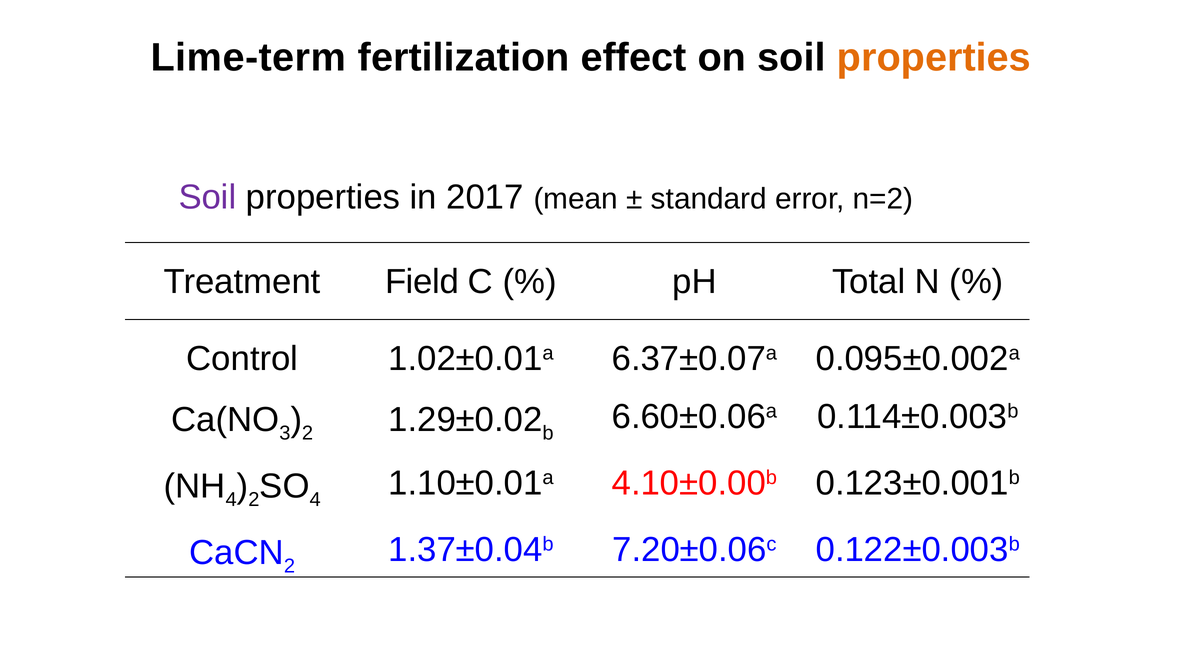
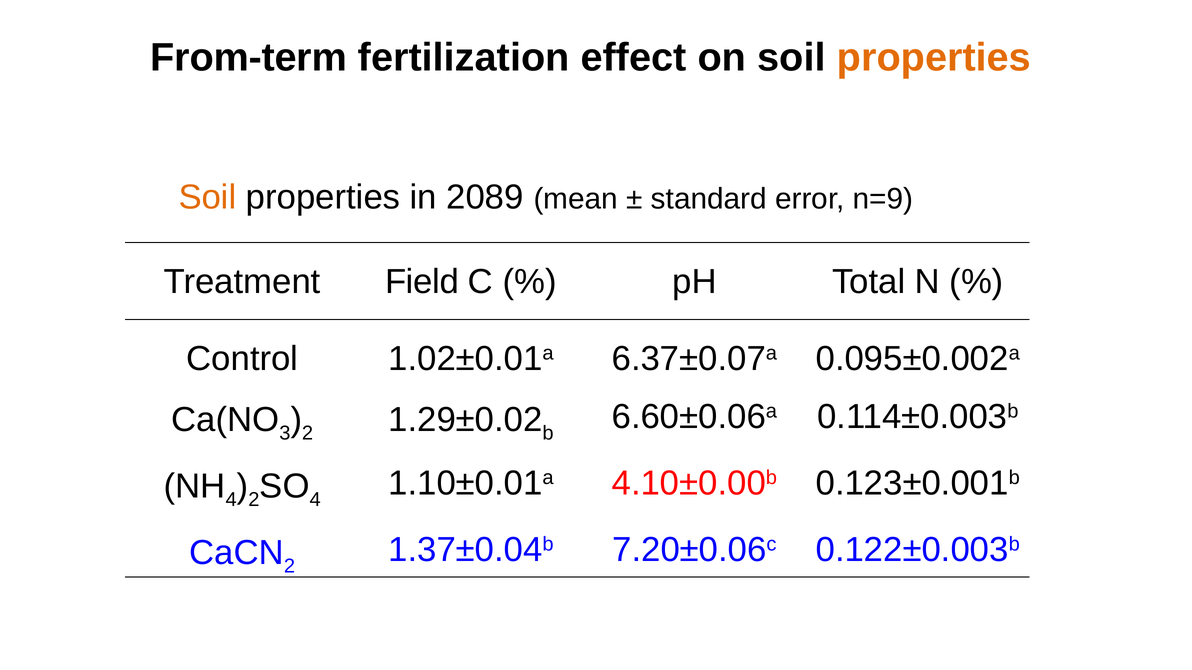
Lime-term: Lime-term -> From-term (249, 58)
Soil colour: purple -> orange (207, 198)
2017: 2017 -> 2089 (485, 198)
n=2: n=2 -> n=9 (883, 199)
